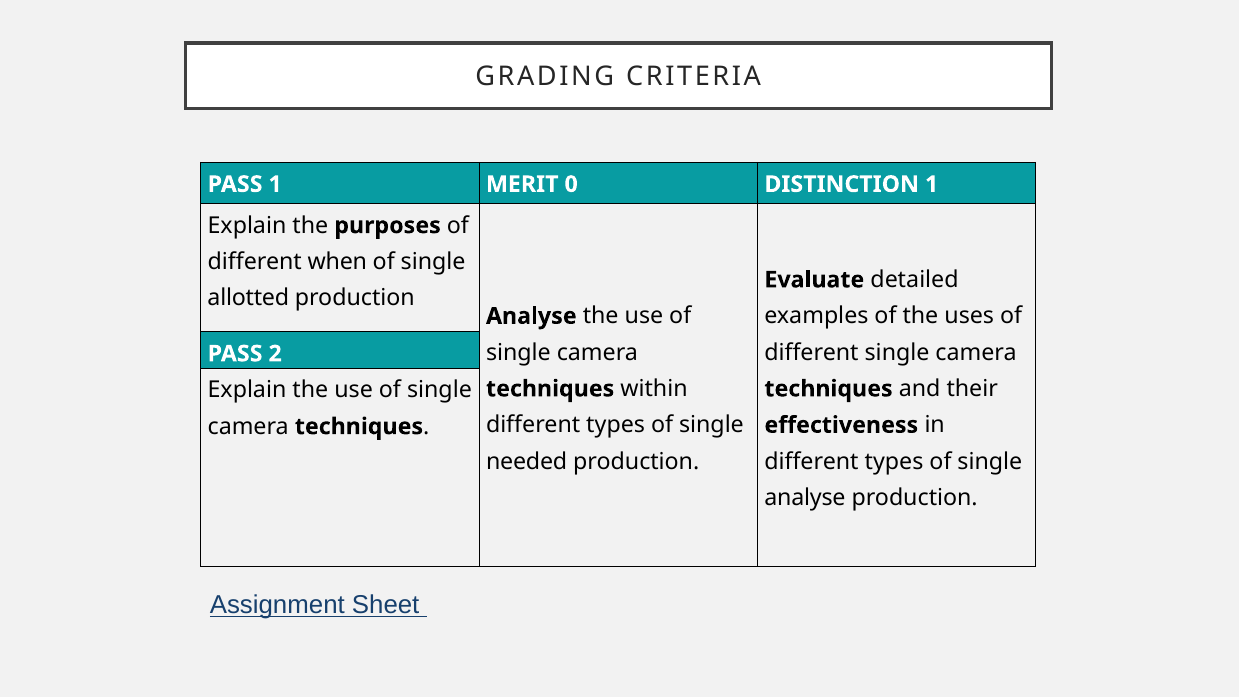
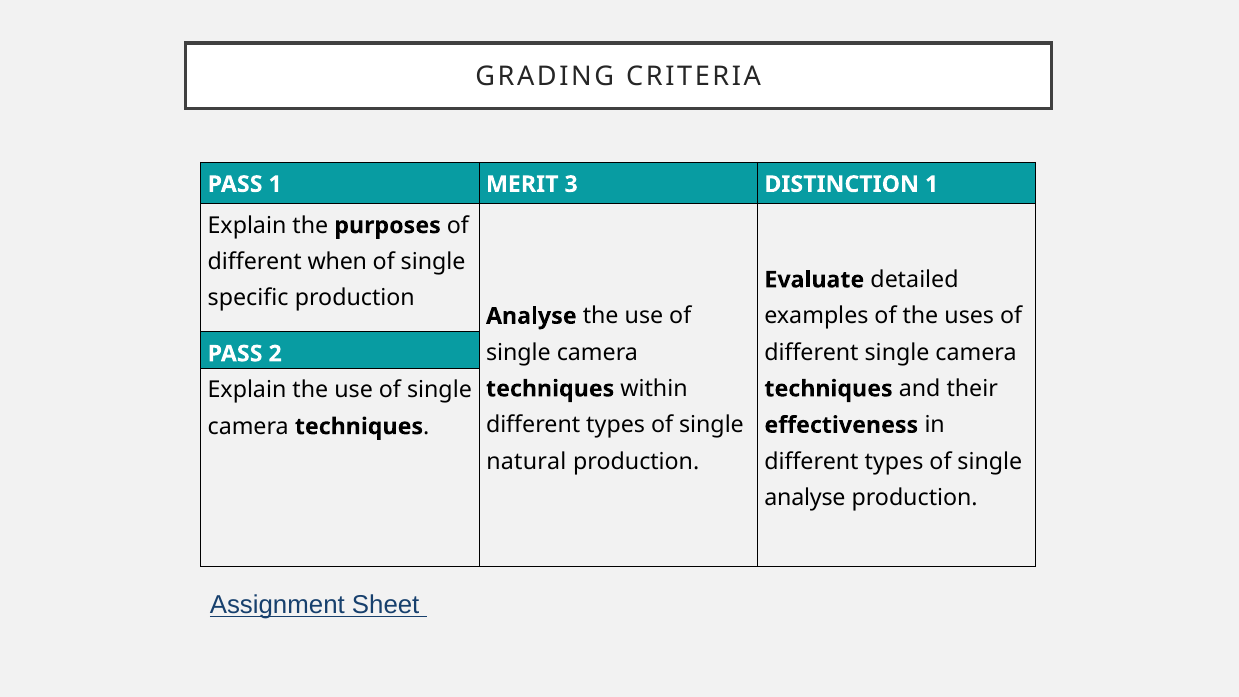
0: 0 -> 3 (571, 184)
allotted: allotted -> specific (248, 298)
needed: needed -> natural (526, 461)
